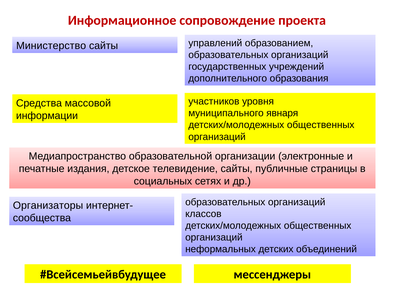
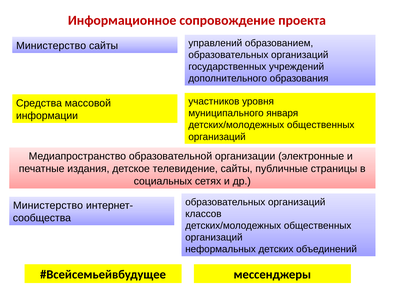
явнаря: явнаря -> января (282, 113)
Организаторы: Организаторы -> Министерство (48, 206)
